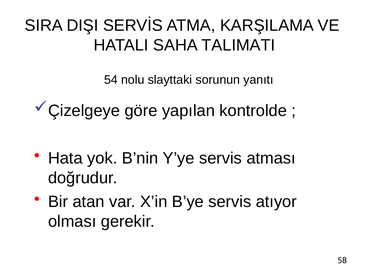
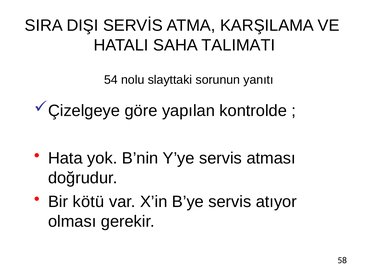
atan: atan -> kötü (88, 202)
